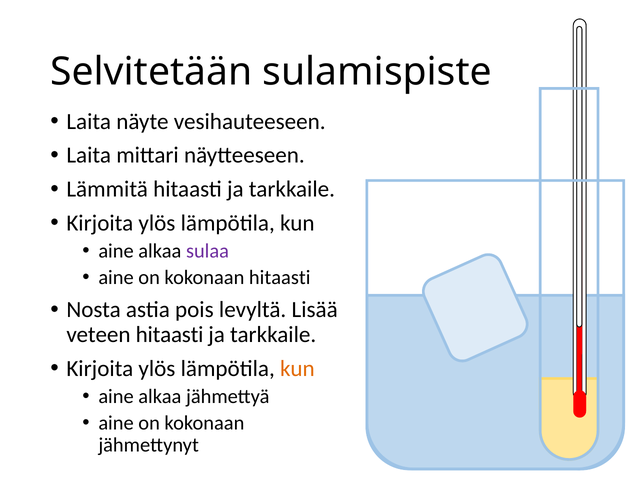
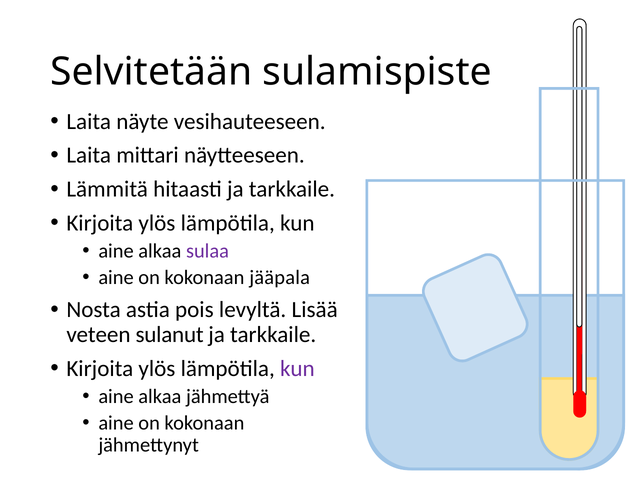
kokonaan hitaasti: hitaasti -> jääpala (280, 277)
veteen hitaasti: hitaasti -> sulanut (170, 335)
kun colour: orange -> purple (297, 369)
